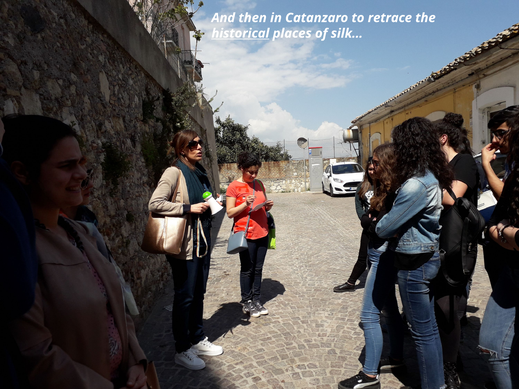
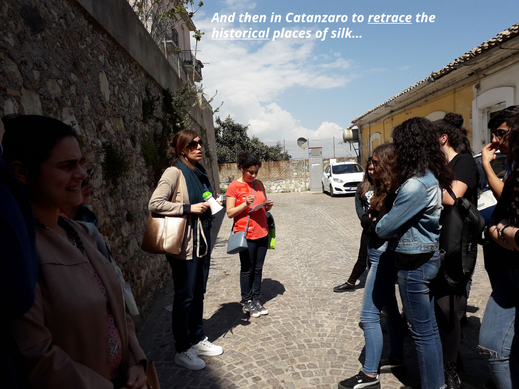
retrace underline: none -> present (390, 18)
